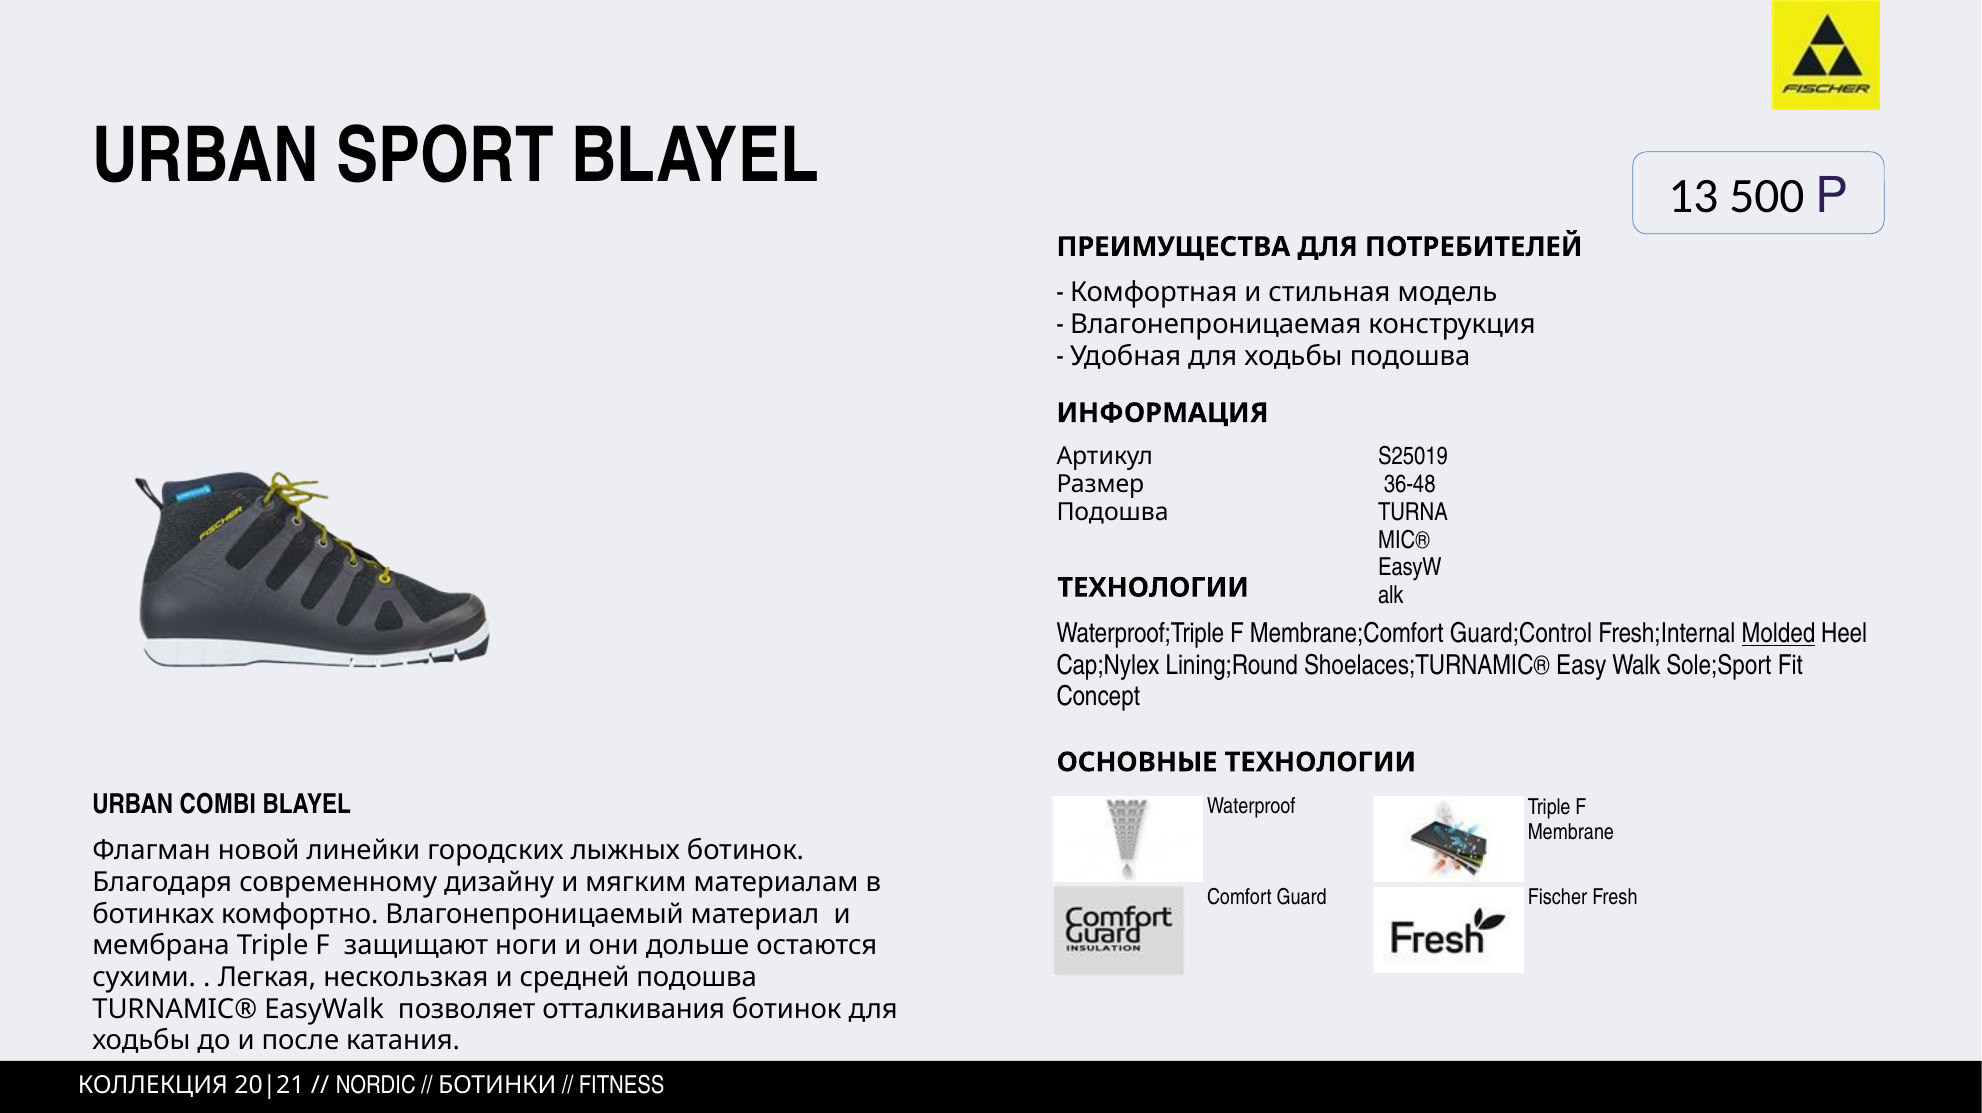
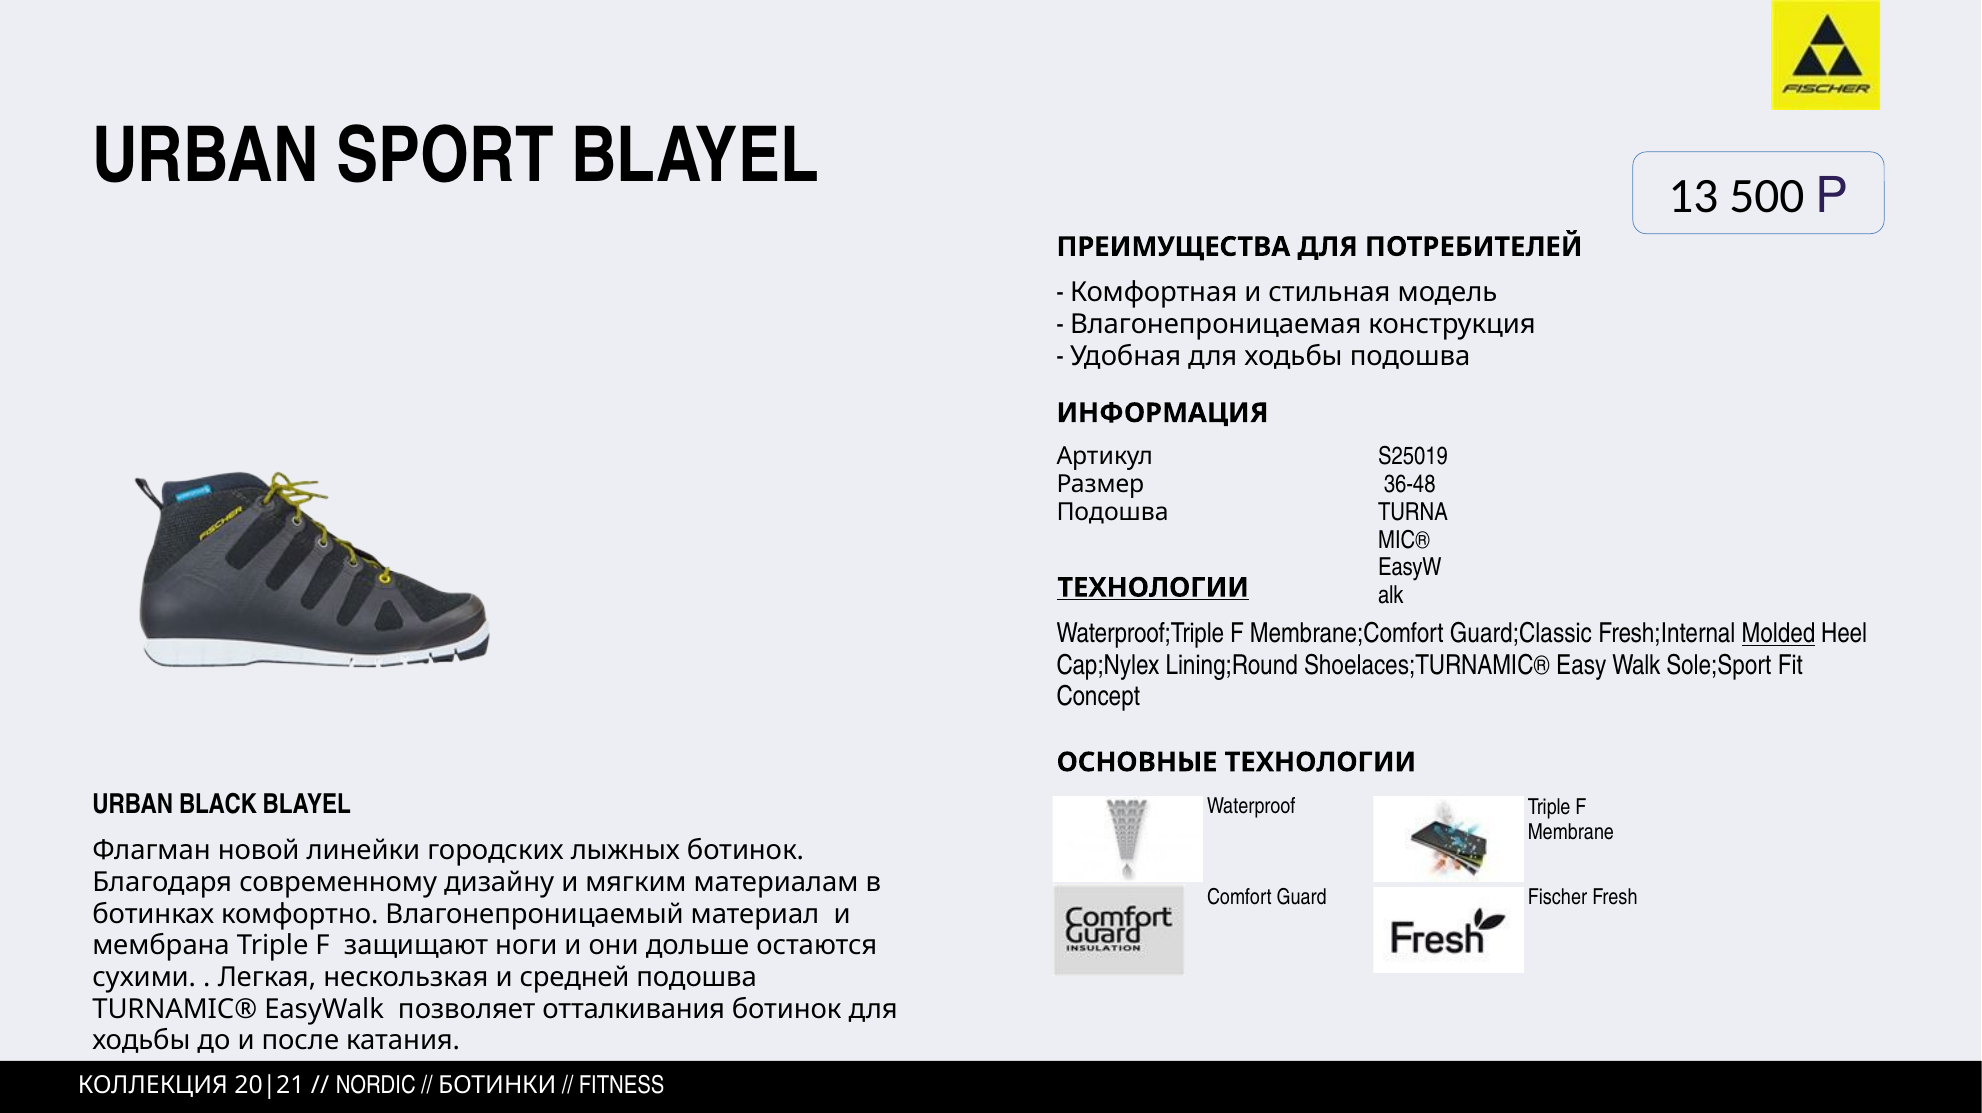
ТЕХНОЛОГИИ underline: none -> present (1153, 588)
Guard;Control: Guard;Control -> Guard;Classic (1521, 634)
COMBI: COMBI -> BLACK (218, 805)
